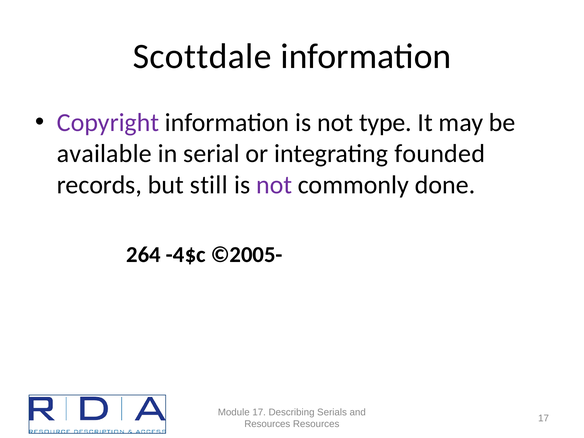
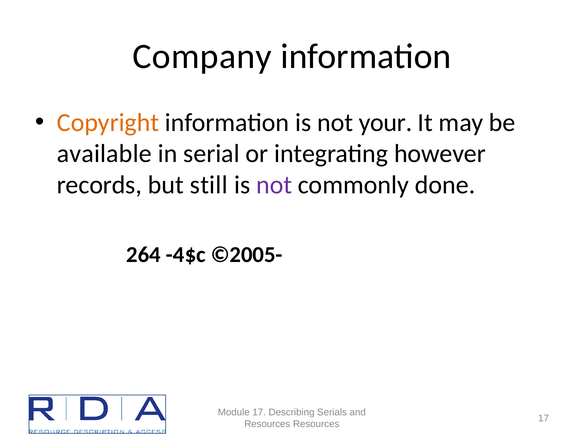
Scottdale: Scottdale -> Company (202, 57)
Copyright colour: purple -> orange (108, 123)
type: type -> your (385, 123)
founded: founded -> however (440, 154)
